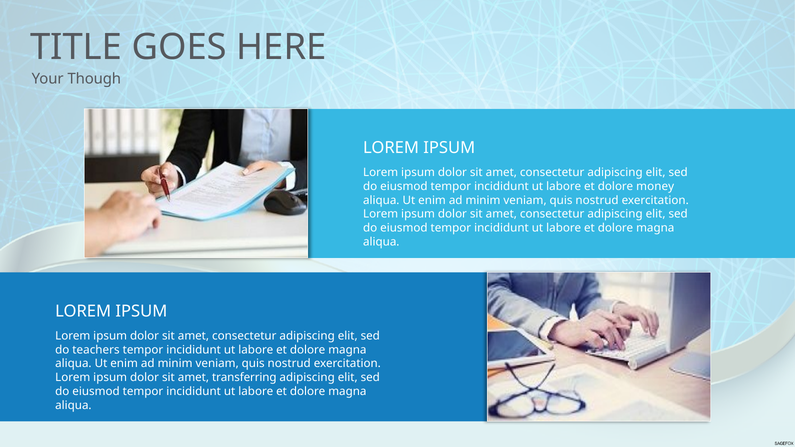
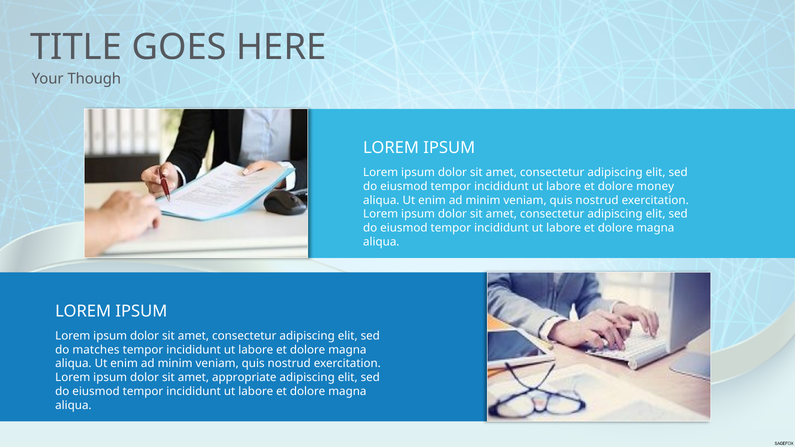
teachers: teachers -> matches (96, 350)
transferring: transferring -> appropriate (244, 378)
